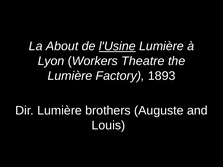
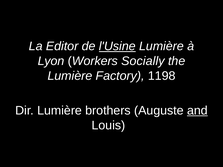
About: About -> Editor (62, 46)
Theatre: Theatre -> Socially (143, 61)
1893: 1893 -> 1198 (162, 76)
and underline: none -> present (197, 111)
